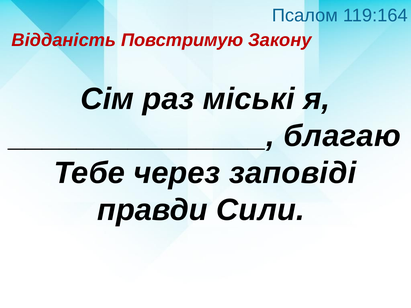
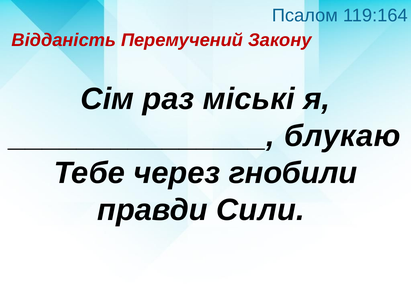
Повстримую: Повстримую -> Перемучений (182, 40)
благаю: благаю -> блукаю (342, 136)
заповіді: заповіді -> гнобили (293, 173)
